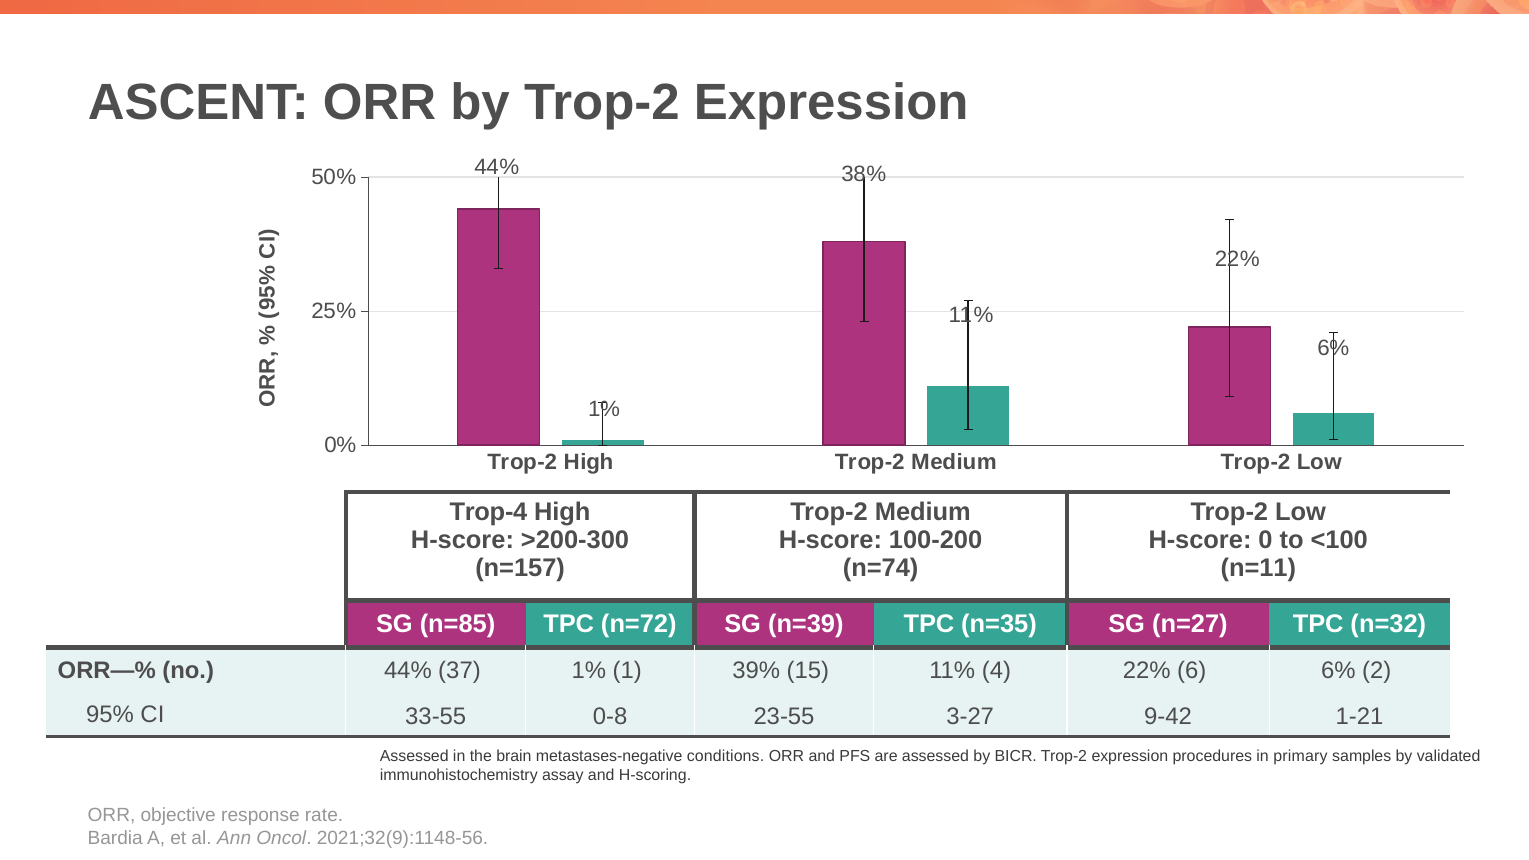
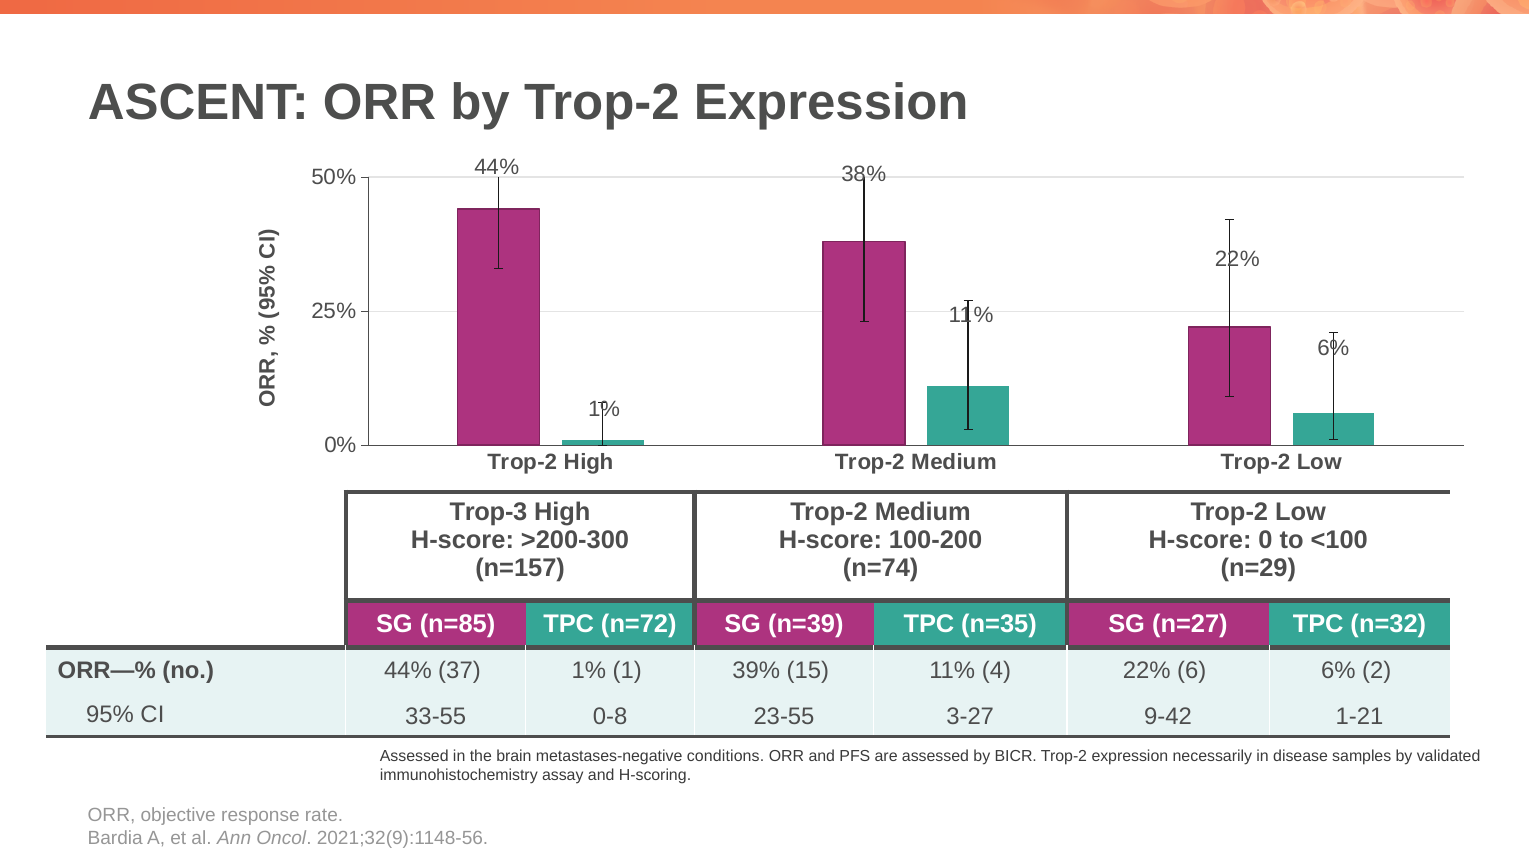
Trop-4: Trop-4 -> Trop-3 (488, 512)
n=11: n=11 -> n=29 (1258, 569)
procedures: procedures -> necessarily (1212, 756)
primary: primary -> disease (1301, 756)
